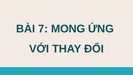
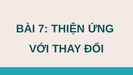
MONG: MONG -> THIỆN (68, 29)
